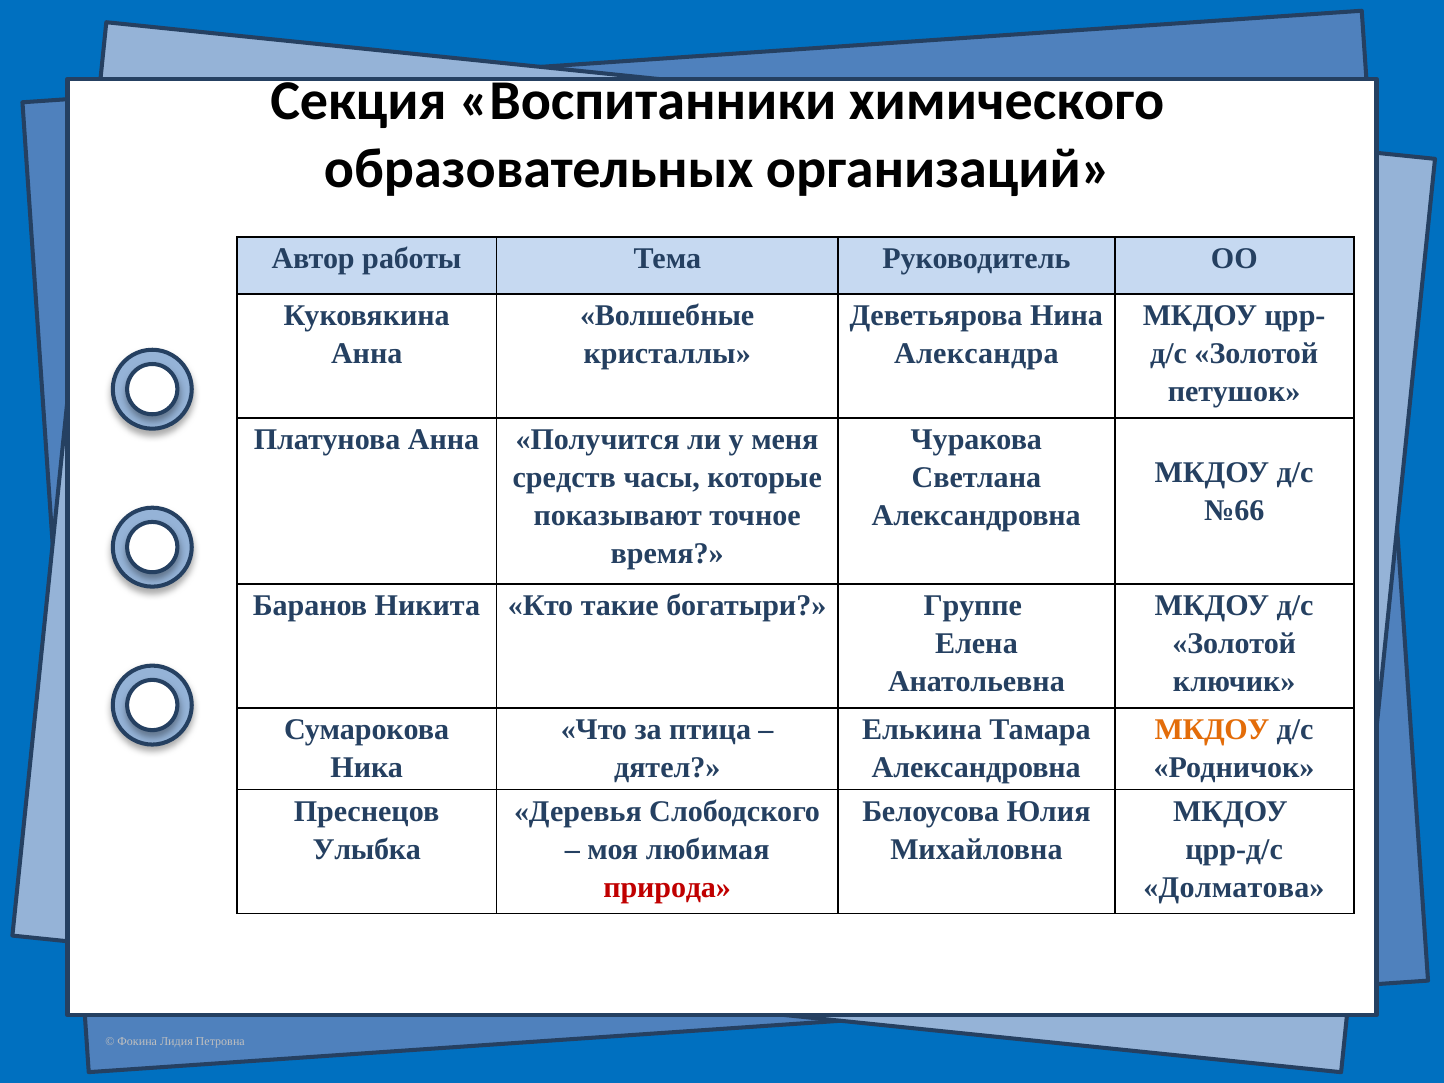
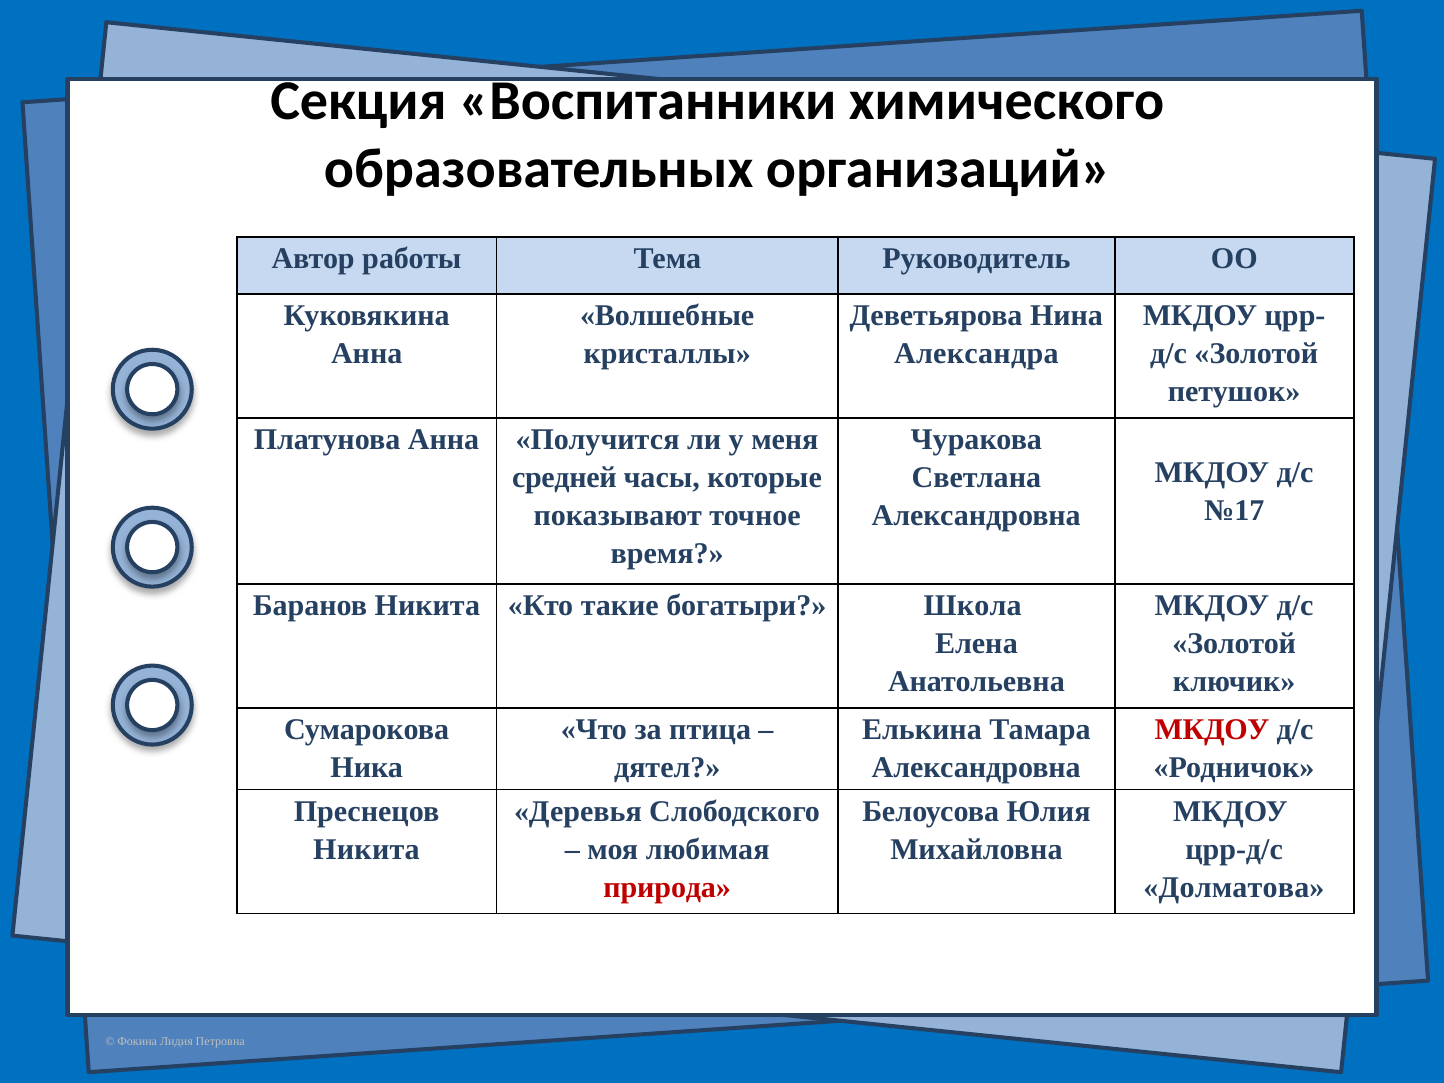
средств: средств -> средней (564, 478)
№66: №66 -> №17 (1234, 511)
Группе: Группе -> Школа (973, 606)
МКДОУ colour: orange -> red (1212, 730)
Улыбка: Улыбка -> Никита (366, 849)
